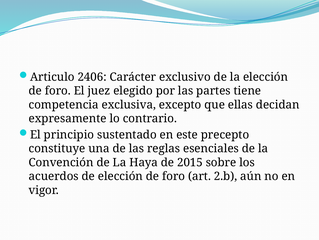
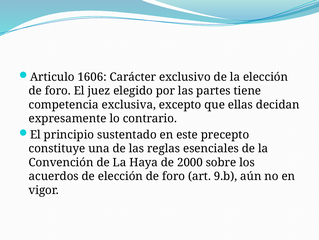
2406: 2406 -> 1606 (92, 77)
2015: 2015 -> 2000 (190, 162)
2.b: 2.b -> 9.b (226, 176)
